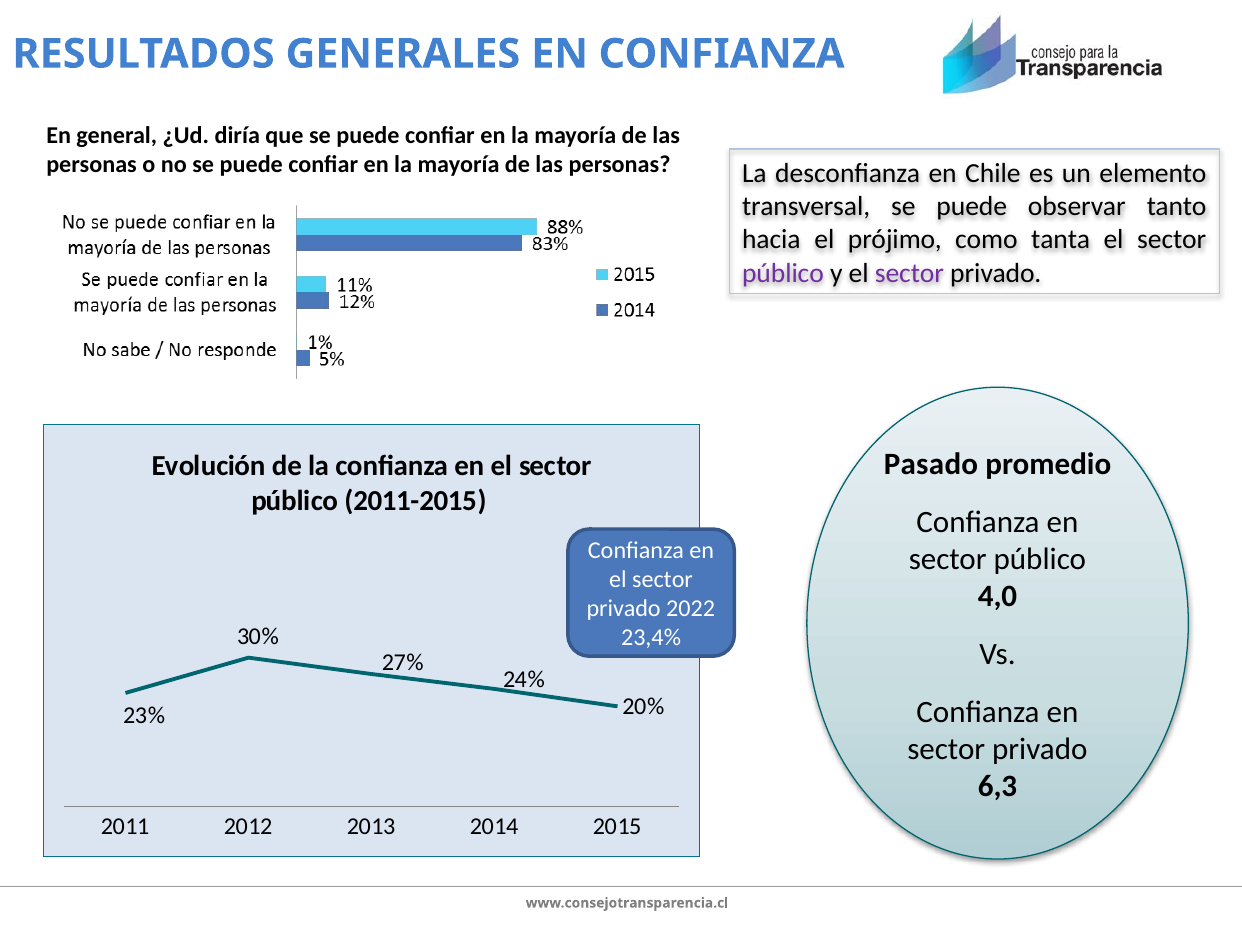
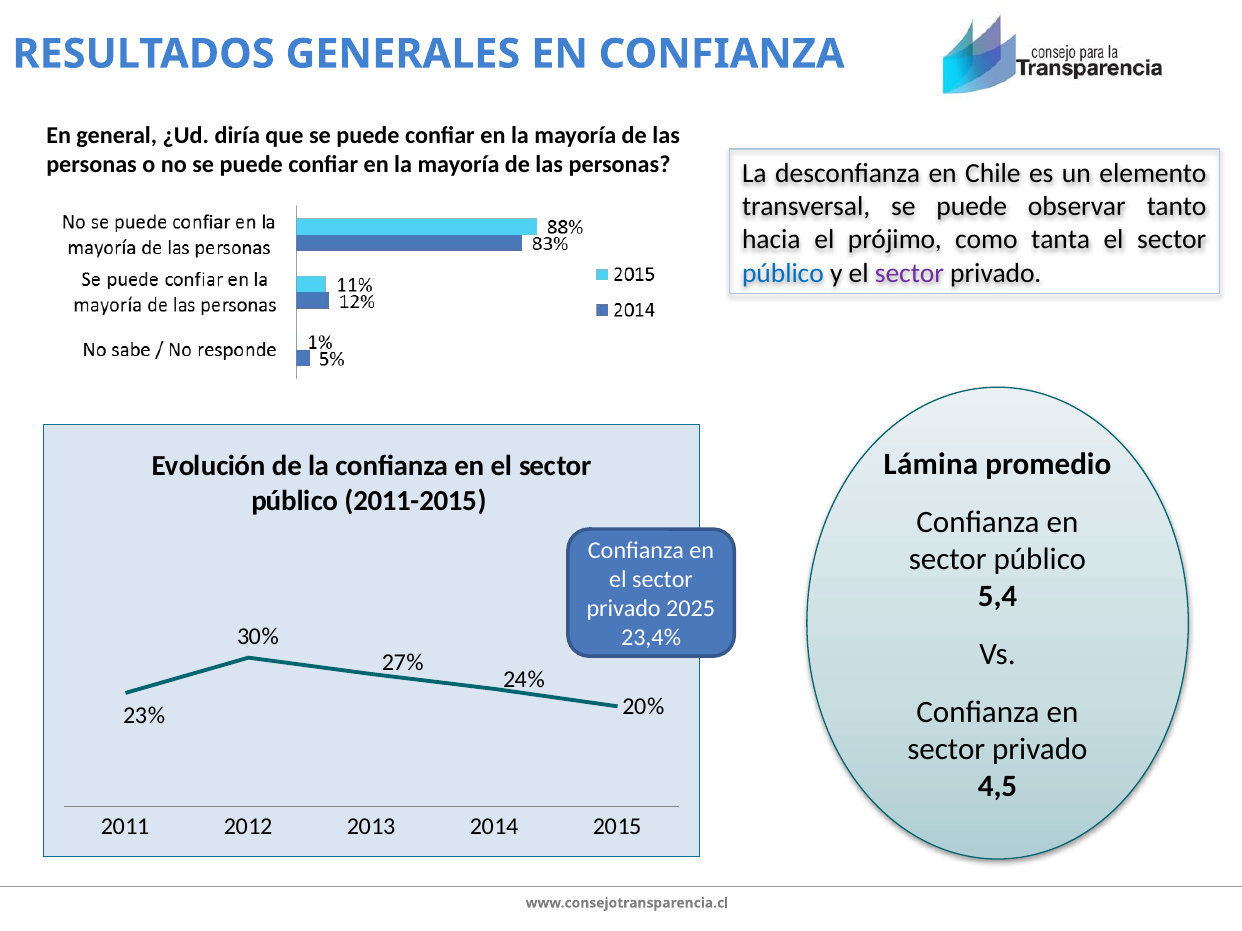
público colour: purple -> blue (783, 273)
Pasado: Pasado -> Lámina (931, 464)
4,0: 4,0 -> 5,4 (998, 597)
2022: 2022 -> 2025 (691, 609)
6,3: 6,3 -> 4,5 (998, 787)
